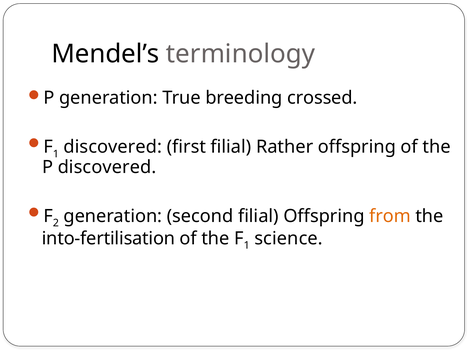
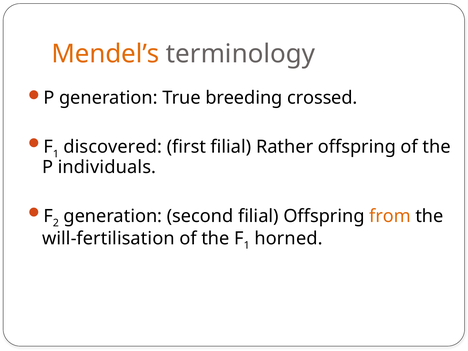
Mendel’s colour: black -> orange (105, 54)
P discovered: discovered -> individuals (107, 167)
into-fertilisation: into-fertilisation -> will-fertilisation (108, 238)
science: science -> horned (289, 238)
